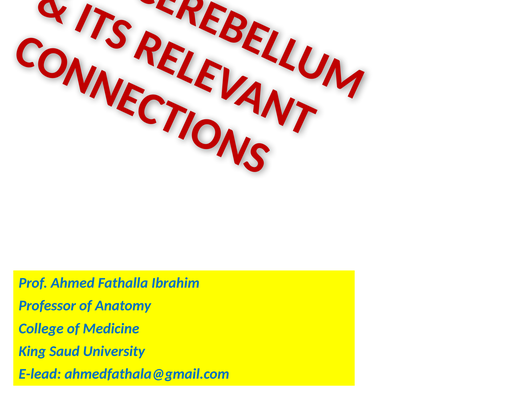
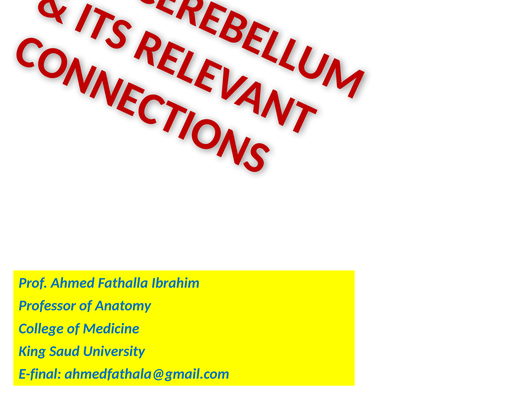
E-lead: E-lead -> E-final (40, 374)
